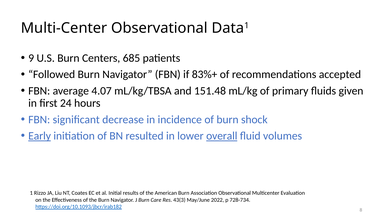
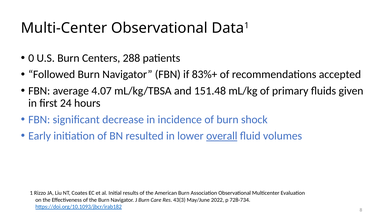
9: 9 -> 0 (31, 58)
685: 685 -> 288 (131, 58)
Early underline: present -> none (40, 136)
